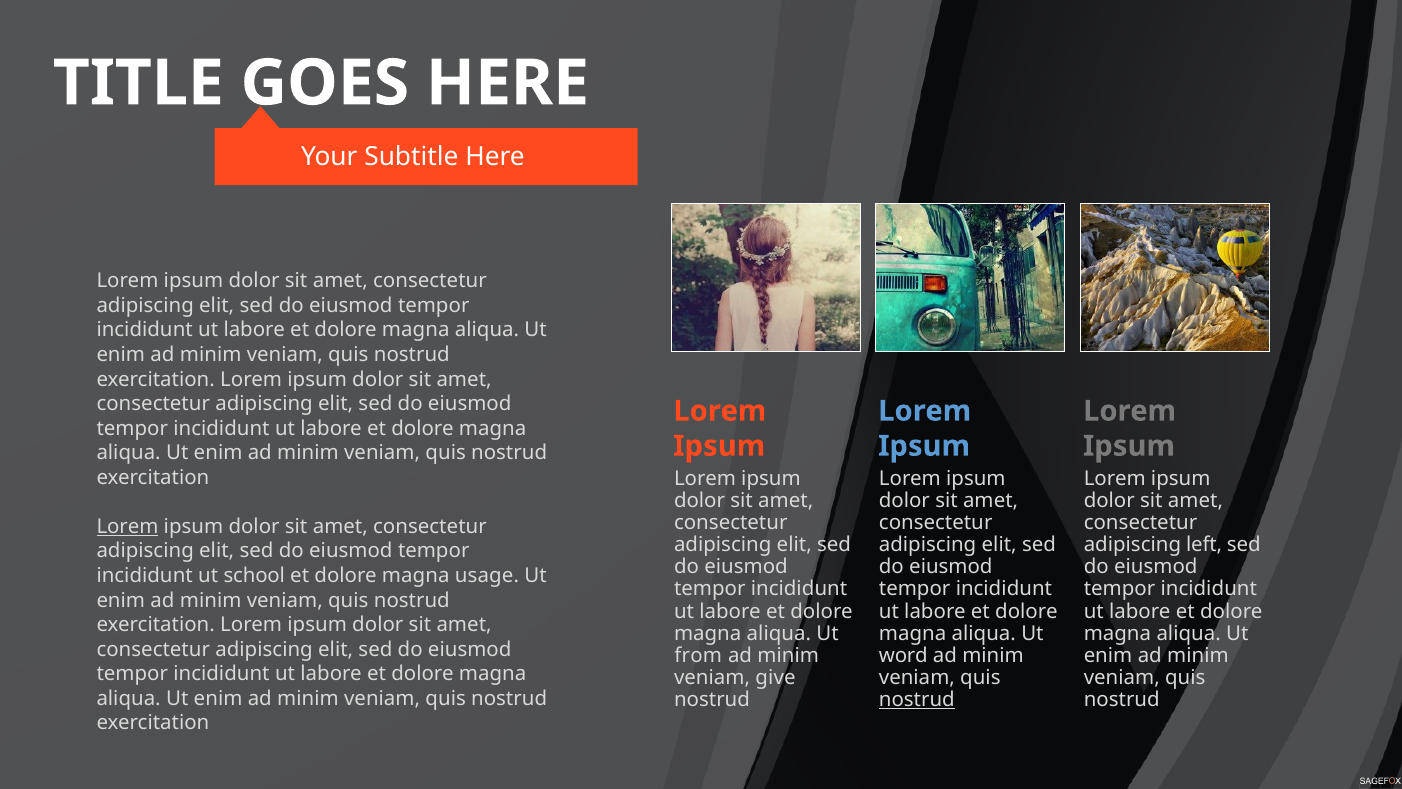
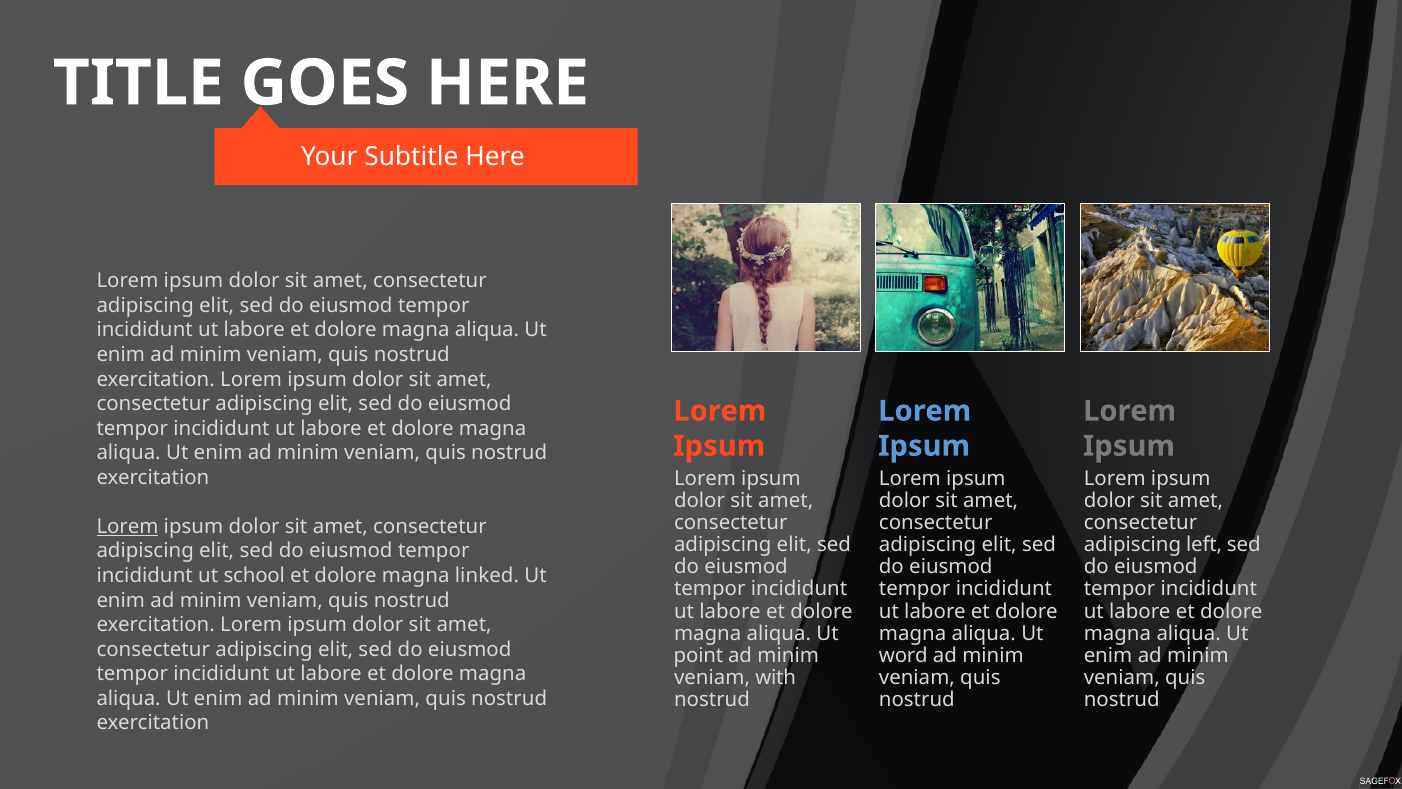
usage: usage -> linked (487, 576)
from: from -> point (698, 655)
give: give -> with (776, 677)
nostrud underline: present -> none (917, 699)
